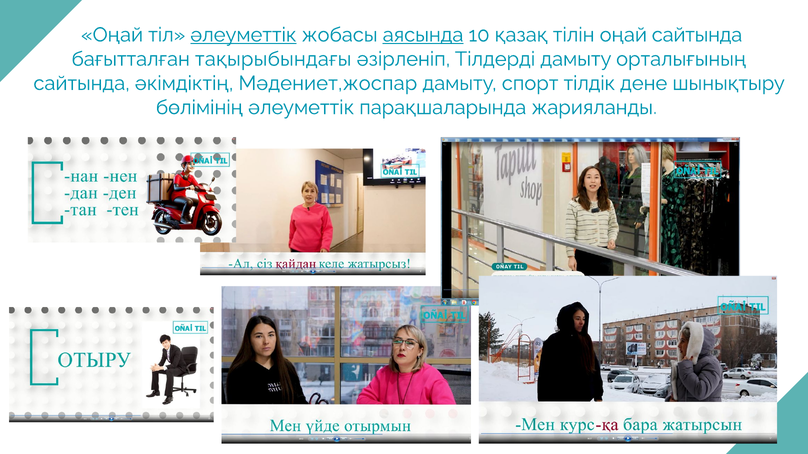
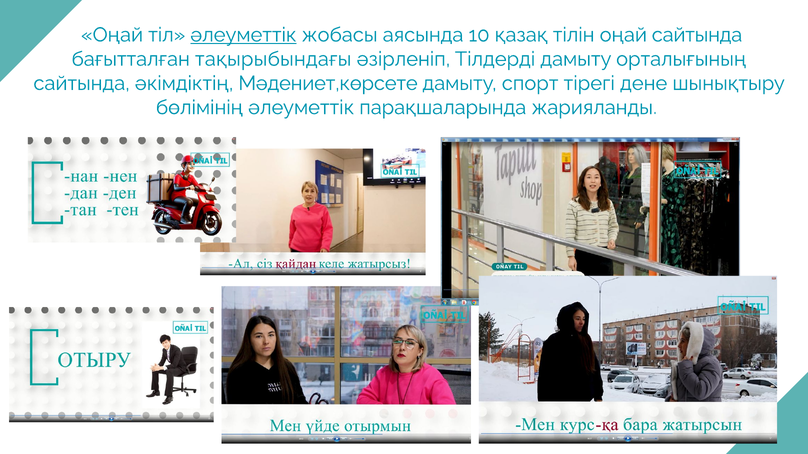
аясында underline: present -> none (423, 35)
Мәдениет,жоспар: Мәдениет,жоспар -> Мәдениет,көрсете (328, 83)
тілдік: тілдік -> тірегі (589, 83)
